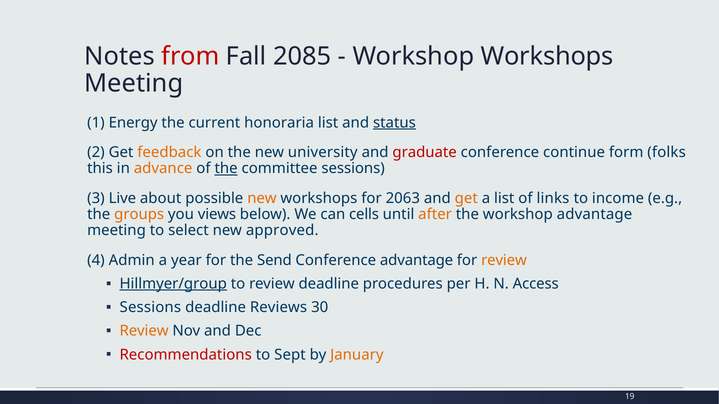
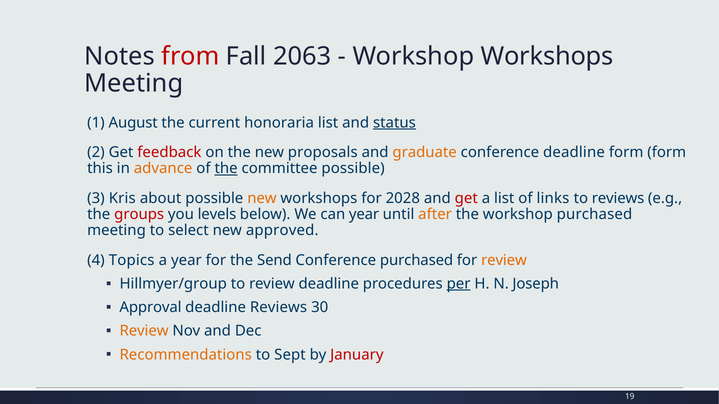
2085: 2085 -> 2063 (302, 56)
Energy: Energy -> August (133, 123)
feedback colour: orange -> red (169, 153)
university: university -> proposals (323, 153)
graduate colour: red -> orange (425, 153)
conference continue: continue -> deadline (574, 153)
form folks: folks -> form (667, 153)
committee sessions: sessions -> possible (353, 169)
Live: Live -> Kris (122, 198)
2063: 2063 -> 2028 (403, 198)
get colour: orange -> red (466, 198)
to income: income -> reviews (618, 198)
groups colour: orange -> red (139, 215)
views: views -> levels (217, 215)
can cells: cells -> year (364, 215)
workshop advantage: advantage -> purchased (595, 215)
Admin: Admin -> Topics (132, 260)
Conference advantage: advantage -> purchased (417, 260)
Hillmyer/group underline: present -> none (173, 284)
per underline: none -> present (459, 284)
Access: Access -> Joseph (536, 284)
Sessions: Sessions -> Approval (151, 308)
Recommendations colour: red -> orange (186, 355)
January colour: orange -> red (357, 355)
